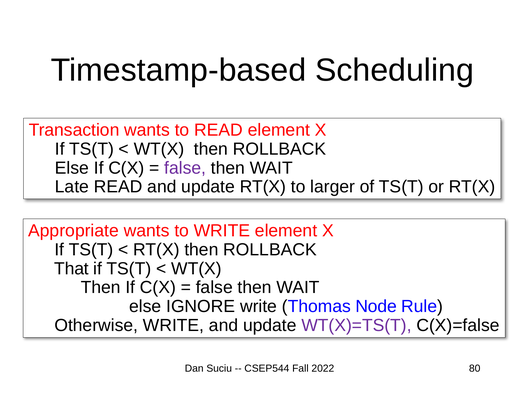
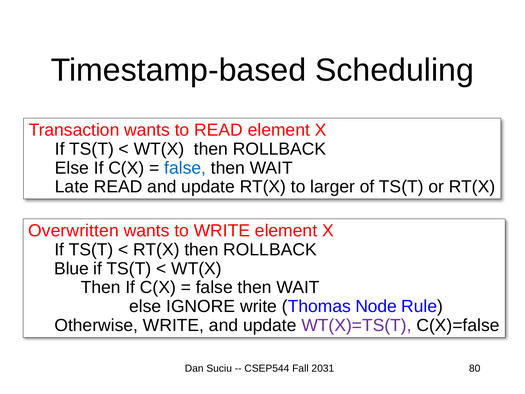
false colour: purple -> blue (185, 168)
Appropriate: Appropriate -> Overwritten (74, 231)
That: That -> Blue (72, 268)
2022: 2022 -> 2031 (323, 368)
